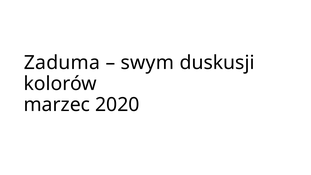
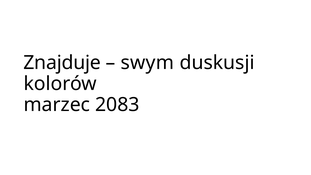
Zaduma: Zaduma -> Znajduje (62, 63)
2020: 2020 -> 2083 (117, 105)
